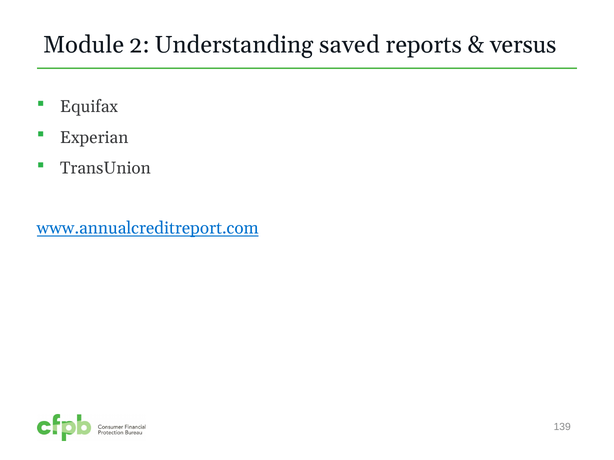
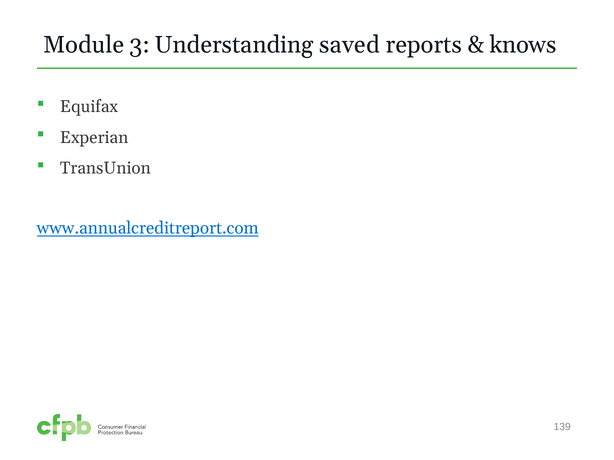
2: 2 -> 3 (140, 45)
versus: versus -> knows (523, 45)
